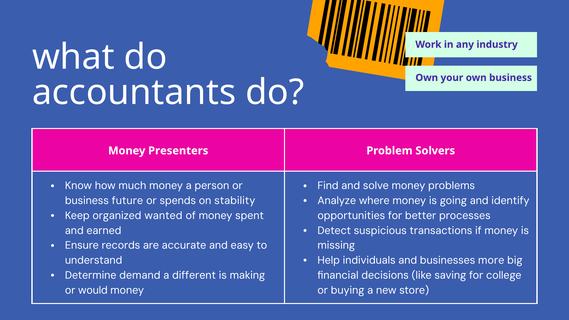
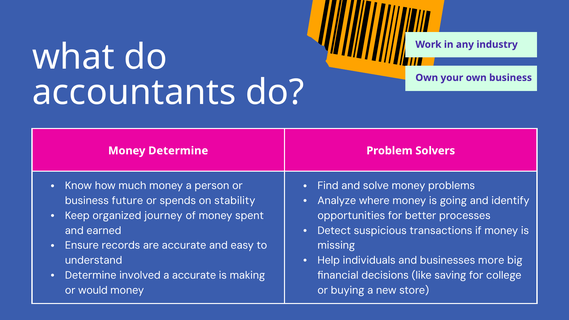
Money Presenters: Presenters -> Determine (178, 151)
wanted: wanted -> journey (163, 216)
demand: demand -> involved (140, 275)
a different: different -> accurate (194, 275)
